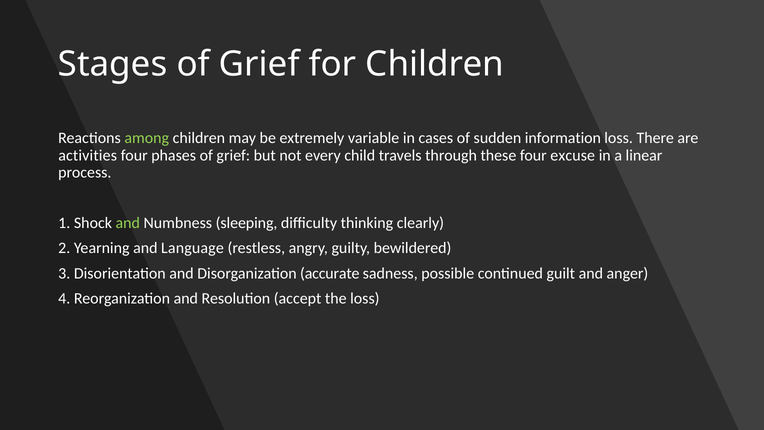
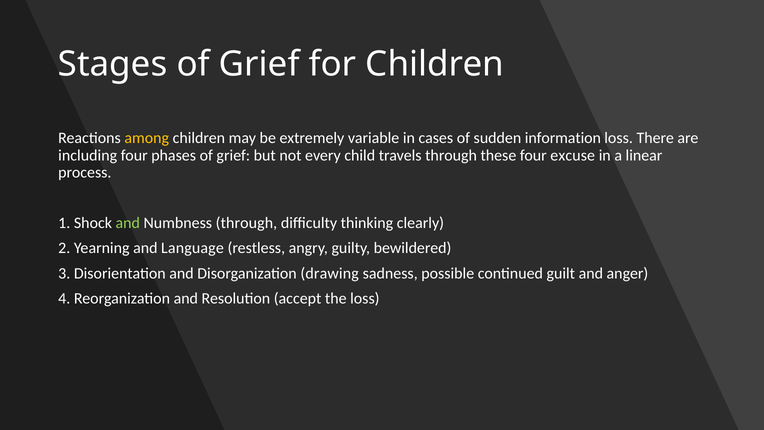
among colour: light green -> yellow (147, 138)
activities: activities -> including (88, 155)
Numbness sleeping: sleeping -> through (246, 223)
accurate: accurate -> drawing (330, 273)
